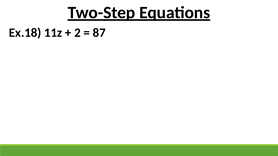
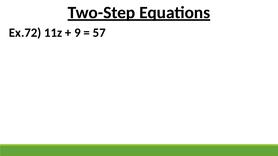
Ex.18: Ex.18 -> Ex.72 (25, 33)
2: 2 -> 9 (77, 33)
87: 87 -> 57 (99, 33)
